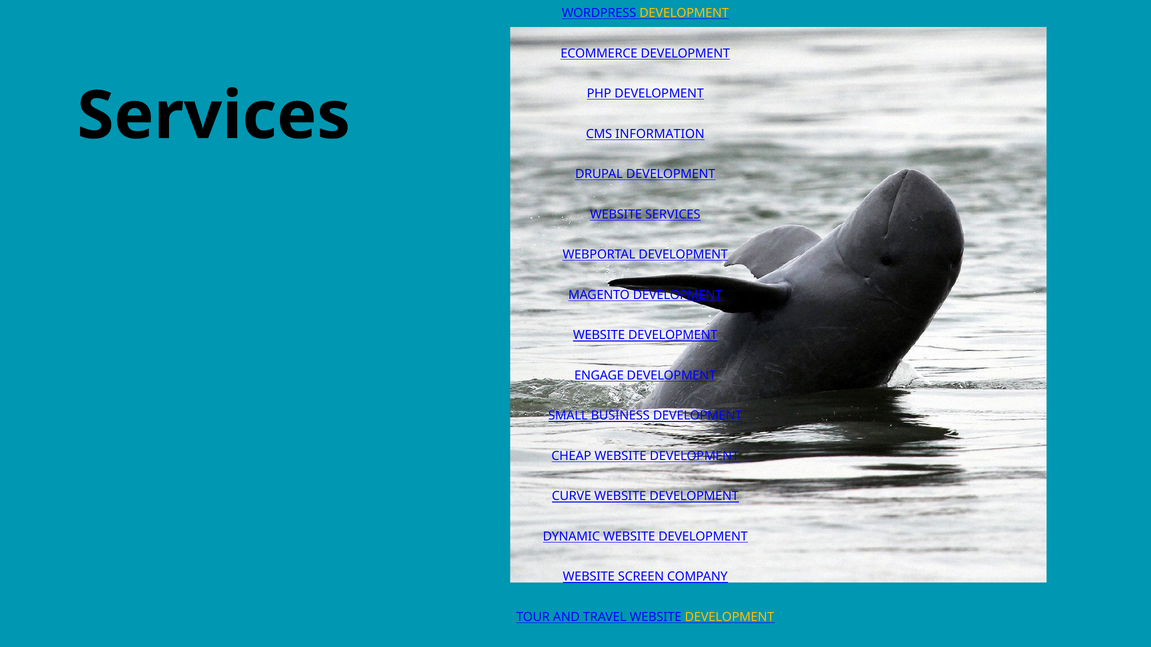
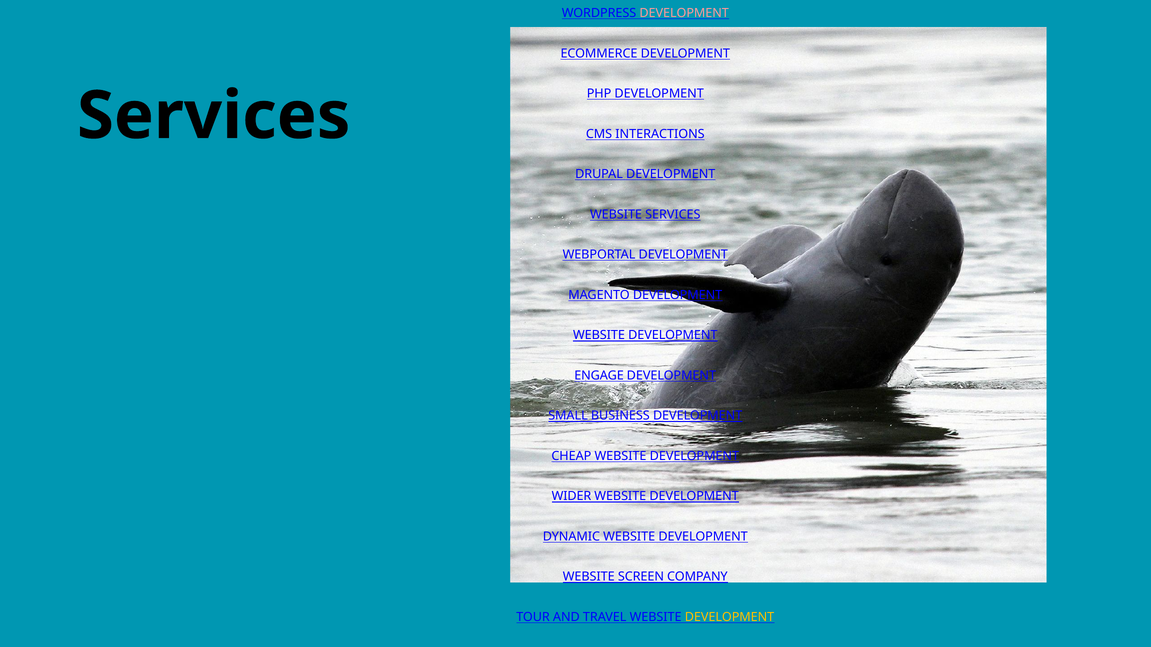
DEVELOPMENT colour: yellow -> pink (684, 13)
INFORMATION: INFORMATION -> INTERACTIONS (660, 134)
CURVE: CURVE -> WIDER (571, 497)
